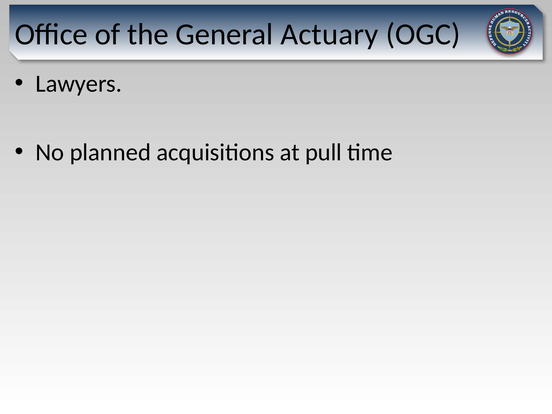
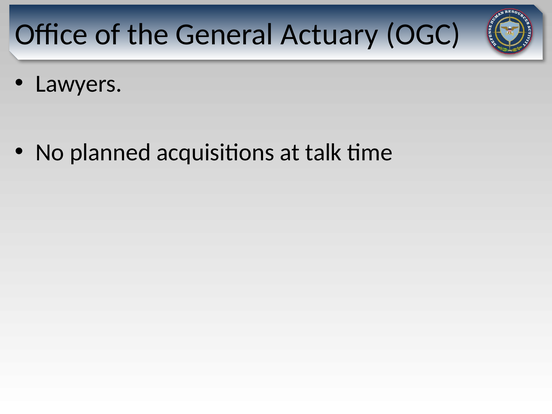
pull: pull -> talk (323, 152)
